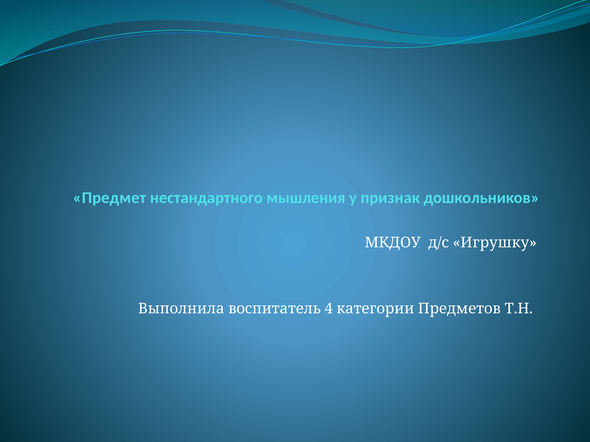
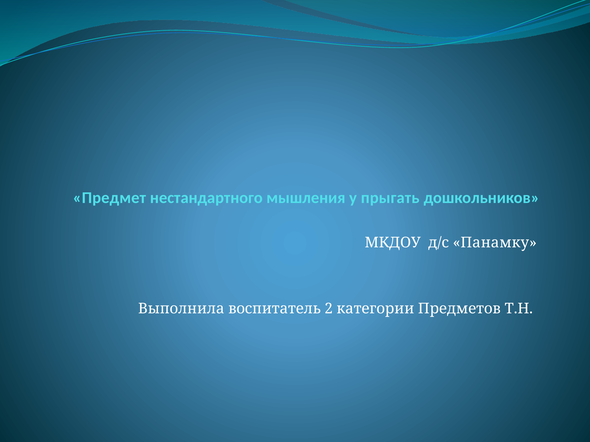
признак: признак -> прыгать (390, 198)
Игрушку: Игрушку -> Панамку (495, 243)
4: 4 -> 2 (329, 309)
